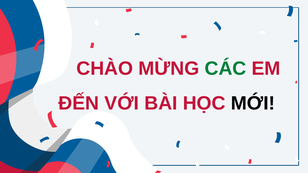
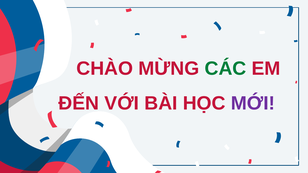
MỚI colour: black -> purple (253, 103)
